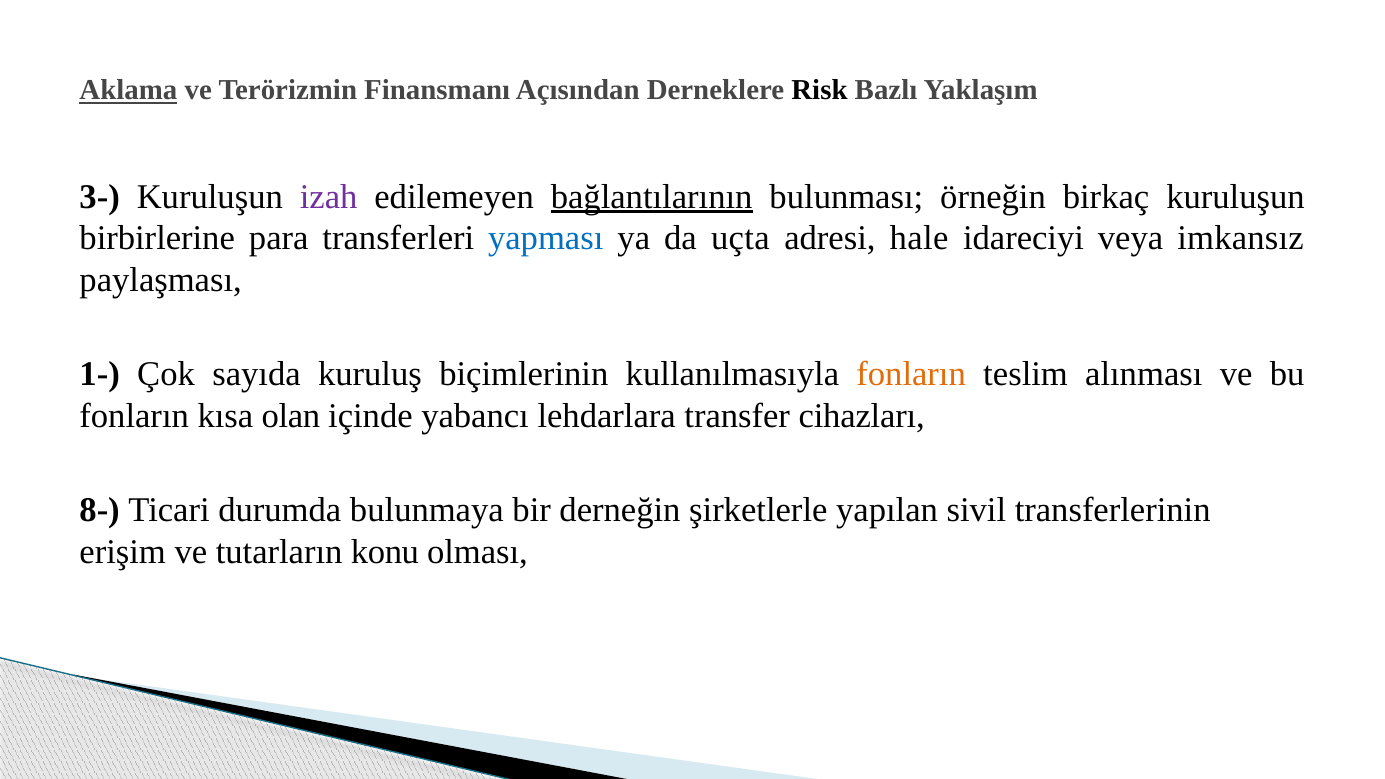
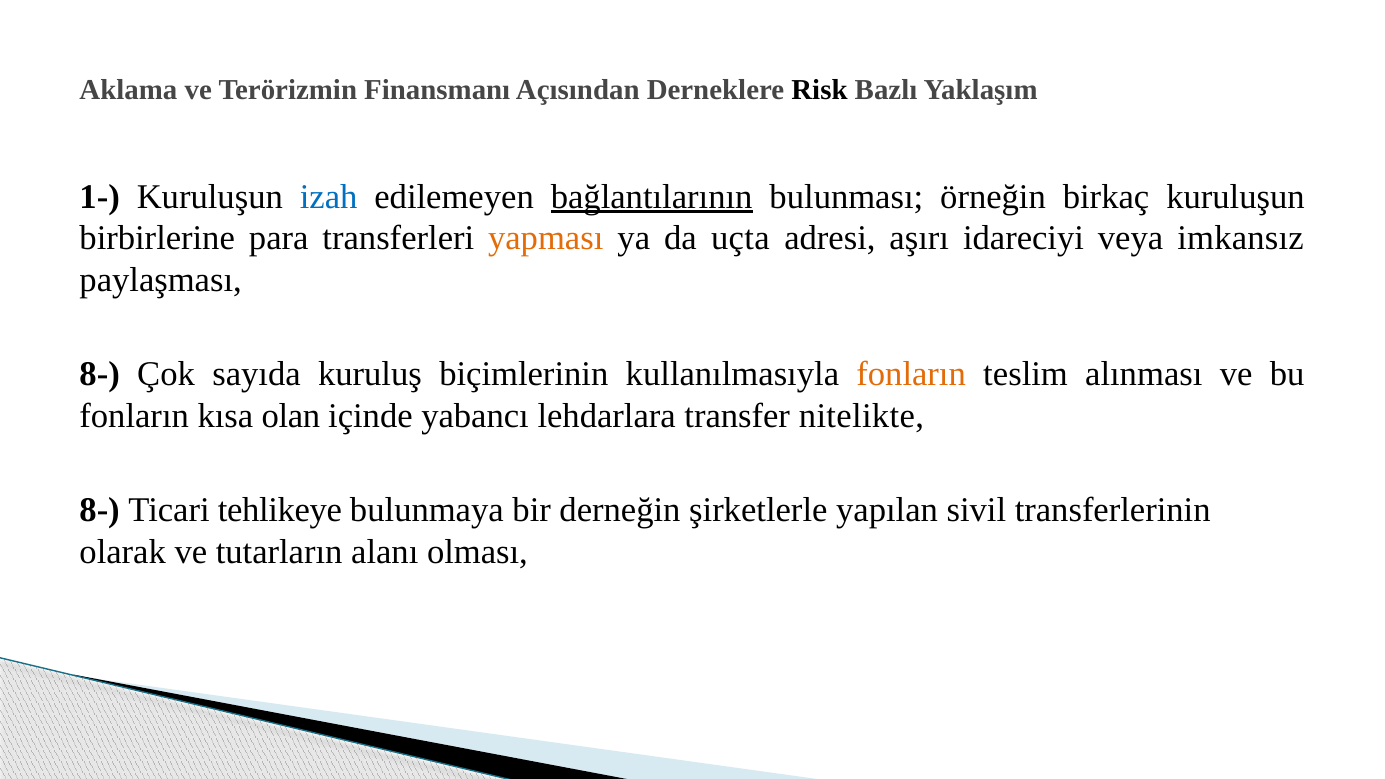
Aklama underline: present -> none (128, 90)
3-: 3- -> 1- (100, 197)
izah colour: purple -> blue (329, 197)
yapması colour: blue -> orange (546, 238)
hale: hale -> aşırı (919, 238)
1-: 1- -> 8- (100, 374)
cihazları: cihazları -> nitelikte (861, 416)
durumda: durumda -> tehlikeye (280, 511)
erişim: erişim -> olarak (123, 552)
konu: konu -> alanı (385, 552)
